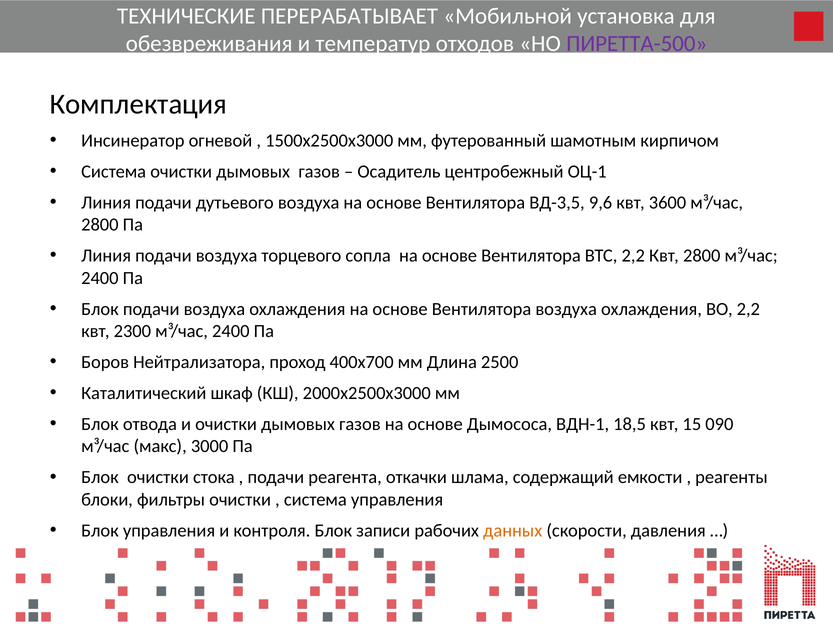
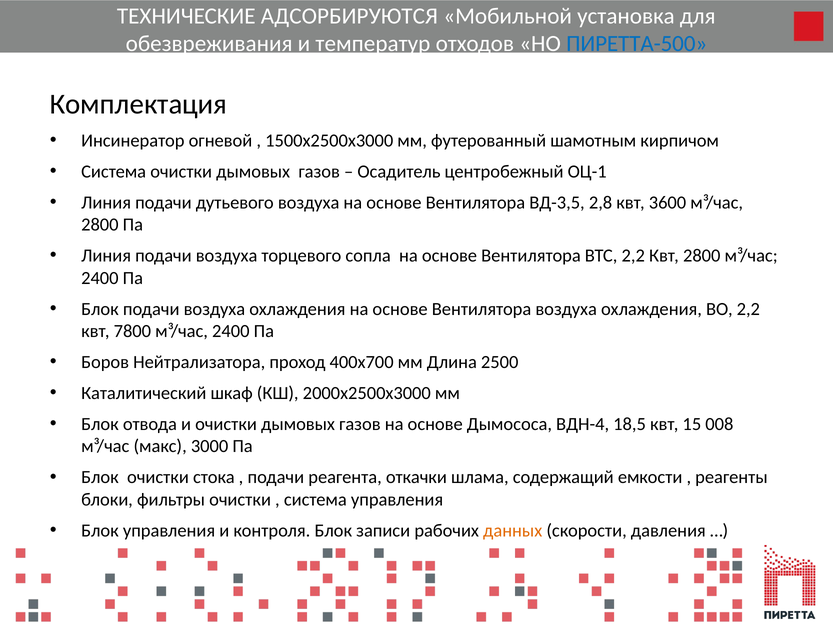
ПЕРЕРАБАТЫВАЕТ: ПЕРЕРАБАТЫВАЕТ -> АДСОРБИРУЮТСЯ (349, 16)
ПИРЕТТА-500 colour: purple -> blue (637, 44)
9,6: 9,6 -> 2,8 (601, 202)
2300: 2300 -> 7800 (132, 331)
ВДН-1: ВДН-1 -> ВДН-4 (583, 424)
090: 090 -> 008 (719, 424)
